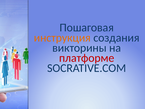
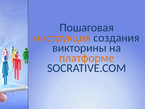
платформе colour: red -> orange (87, 58)
